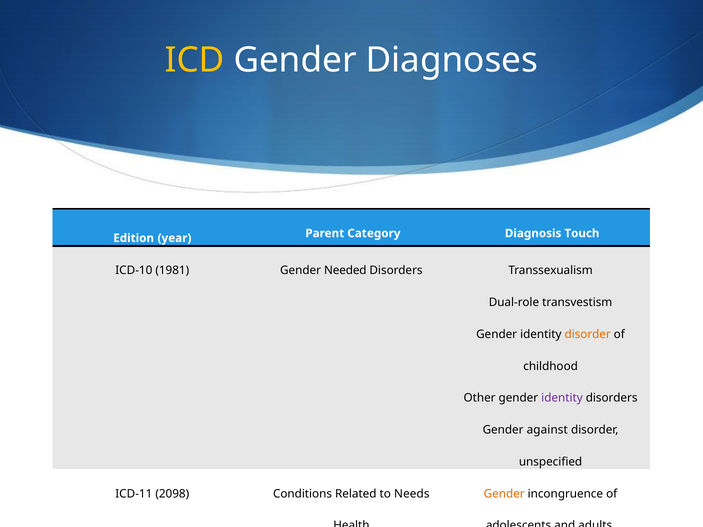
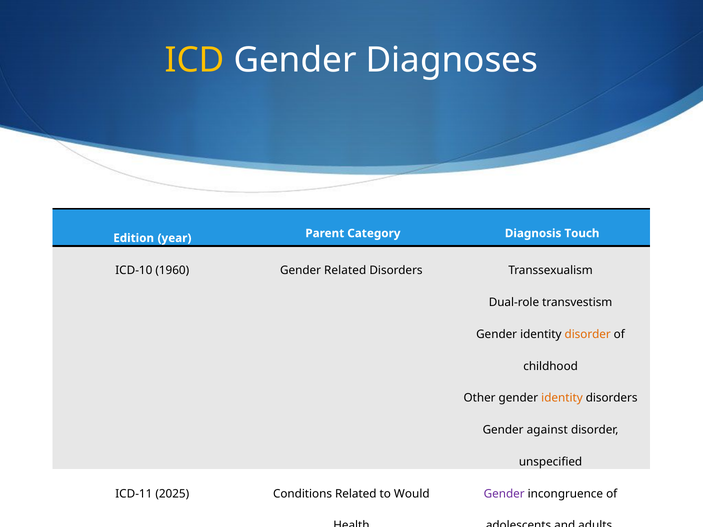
1981: 1981 -> 1960 (172, 271)
Gender Needed: Needed -> Related (345, 271)
identity colour: purple -> orange (562, 398)
2098: 2098 -> 2025 (172, 494)
Needs: Needs -> Would (412, 494)
Gender colour: orange -> purple (504, 494)
